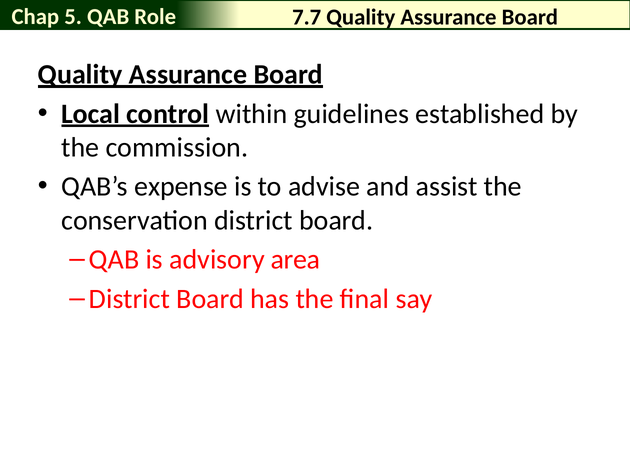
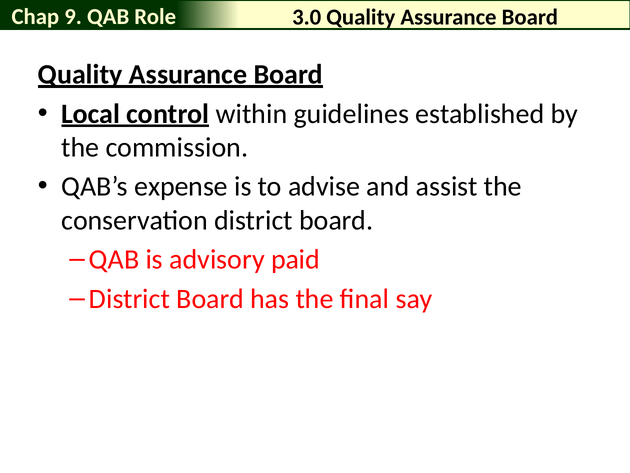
5: 5 -> 9 (73, 17)
7.7: 7.7 -> 3.0 (307, 17)
area: area -> paid (295, 259)
